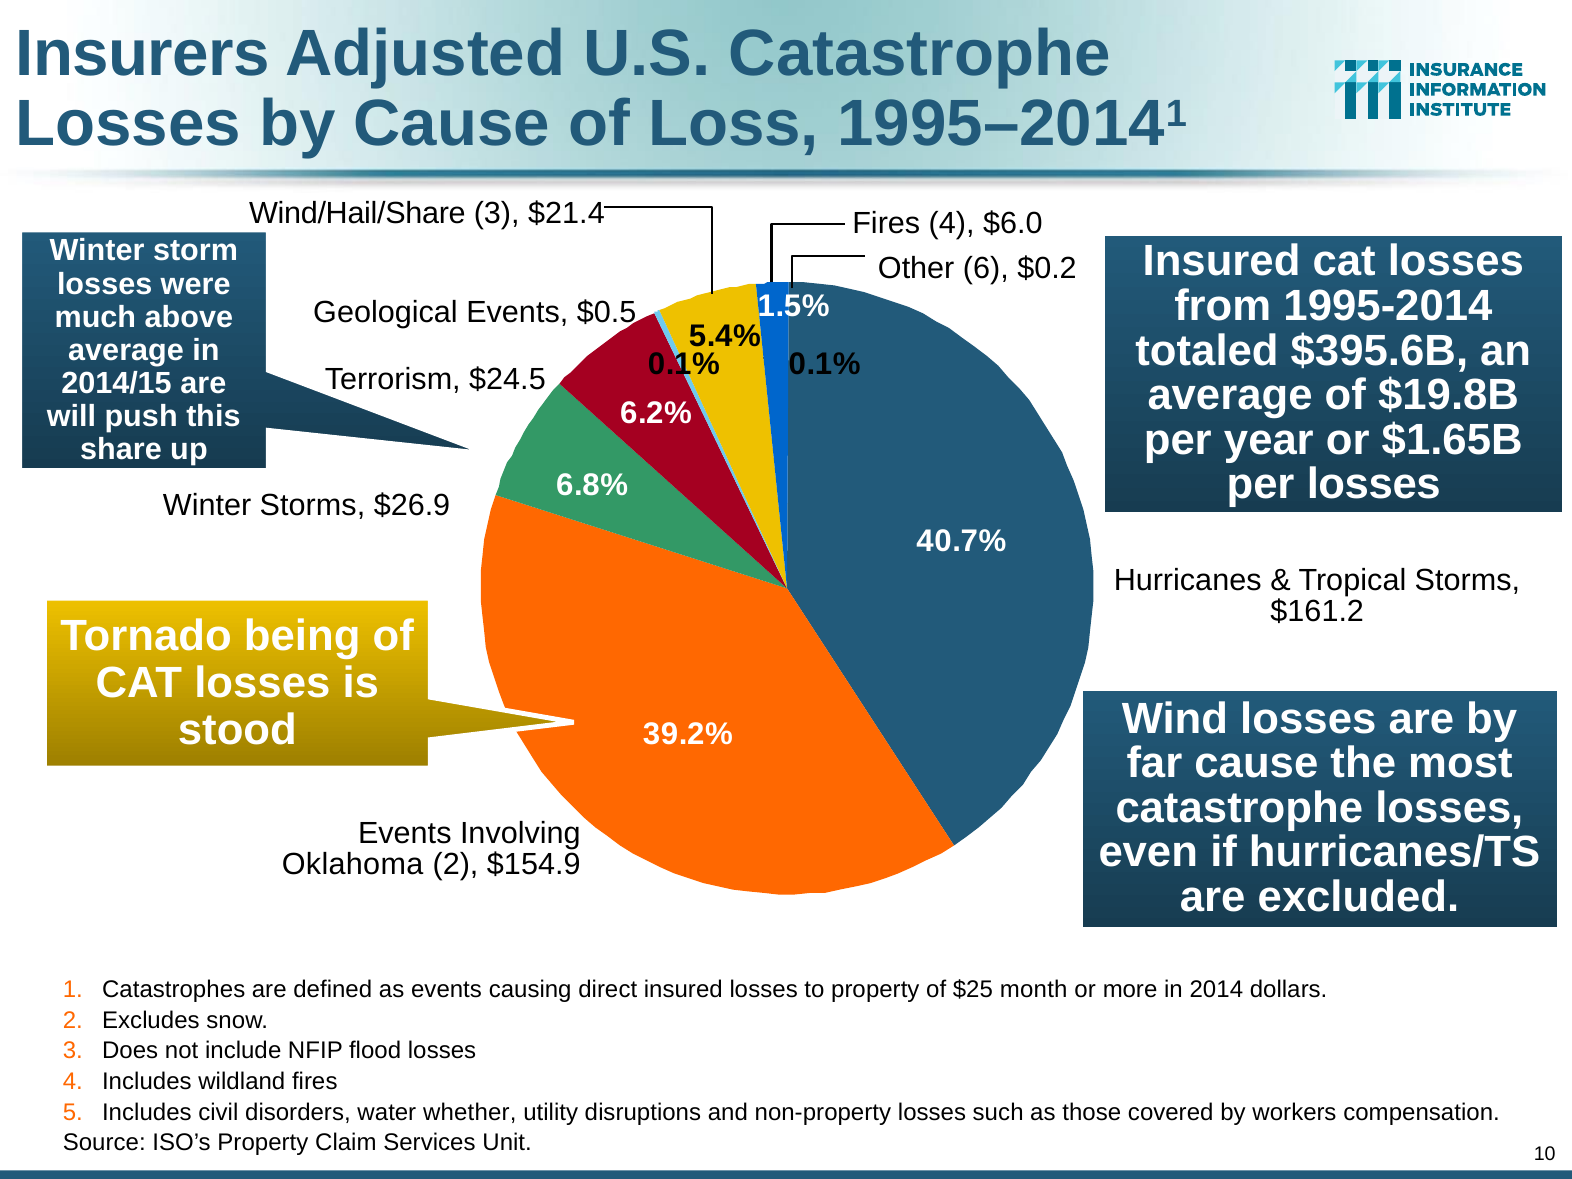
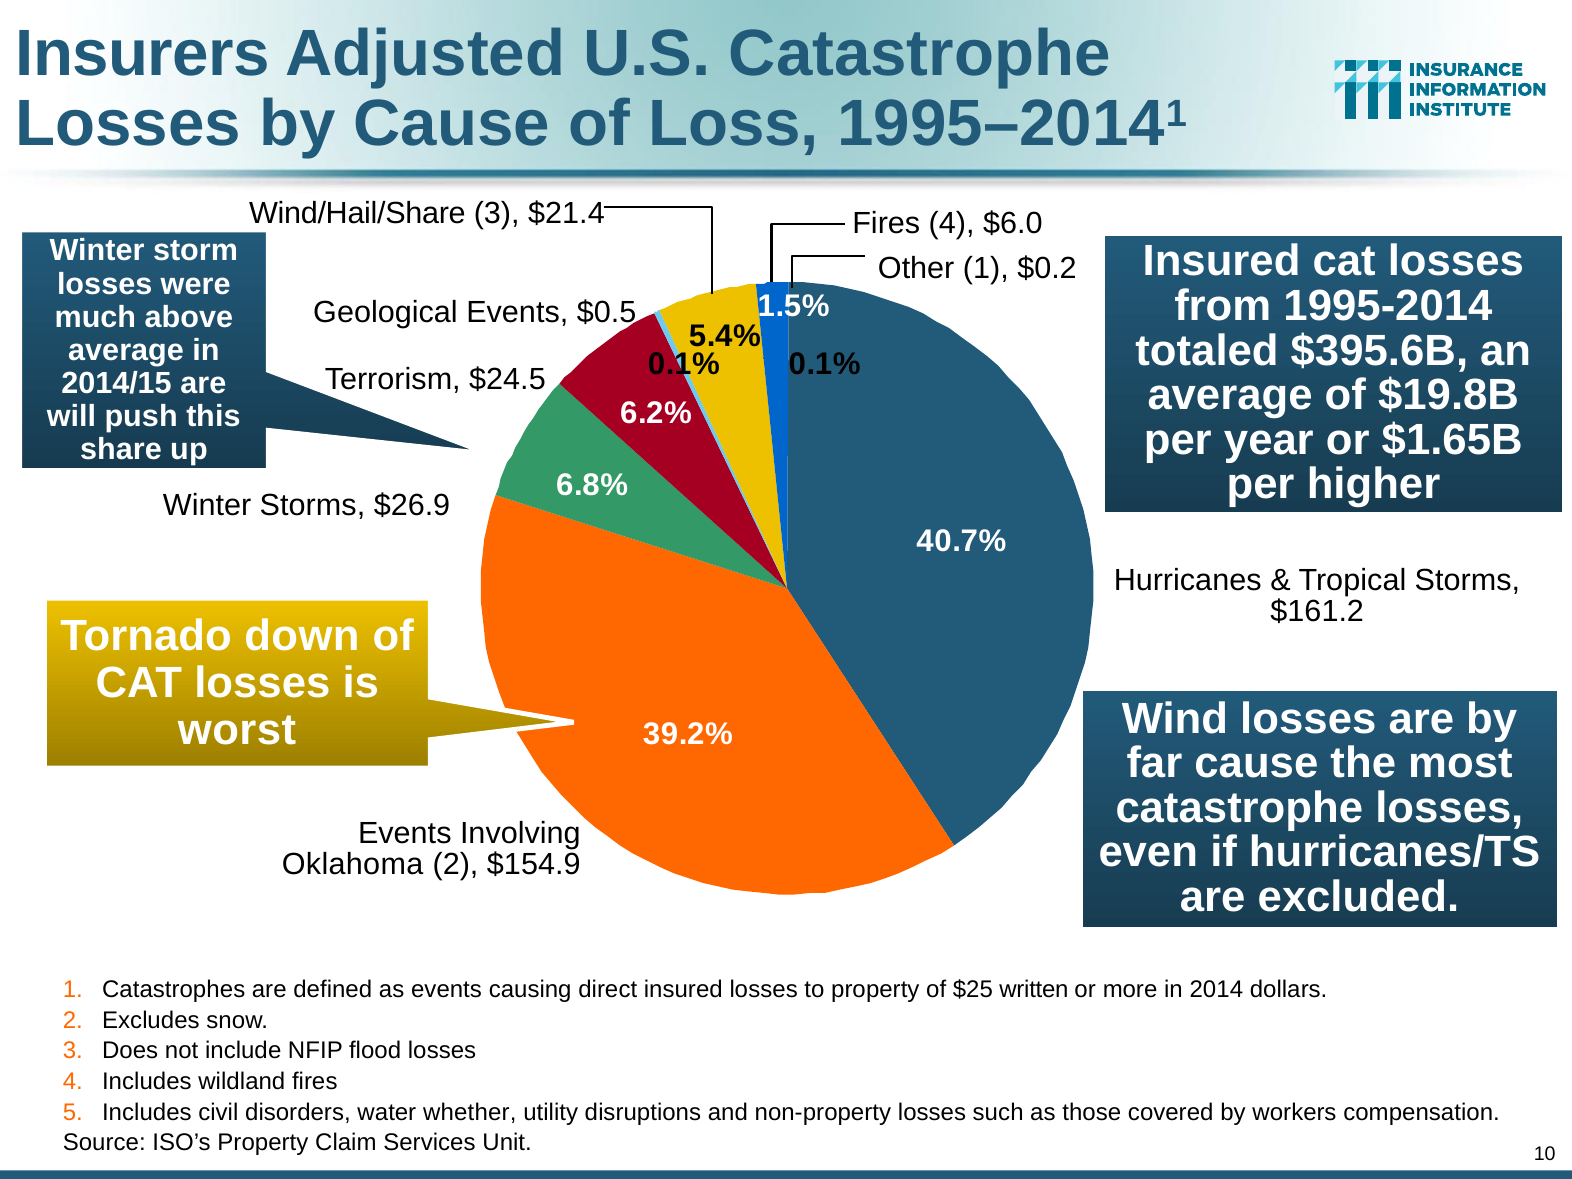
Other 6: 6 -> 1 (986, 269)
per losses: losses -> higher (1374, 484)
being: being -> down (302, 636)
stood: stood -> worst (237, 730)
month: month -> written (1034, 990)
